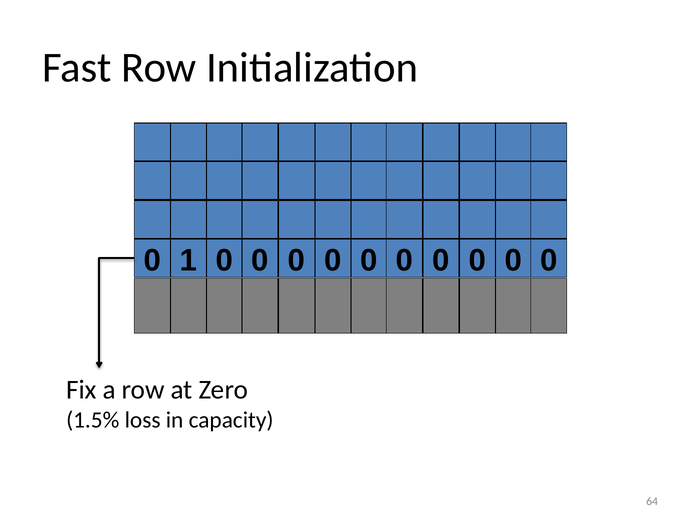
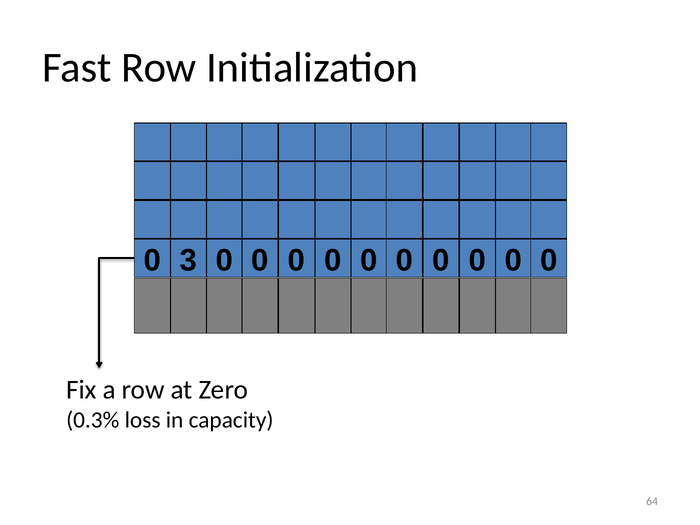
1: 1 -> 3 (189, 260)
1.5%: 1.5% -> 0.3% (93, 420)
